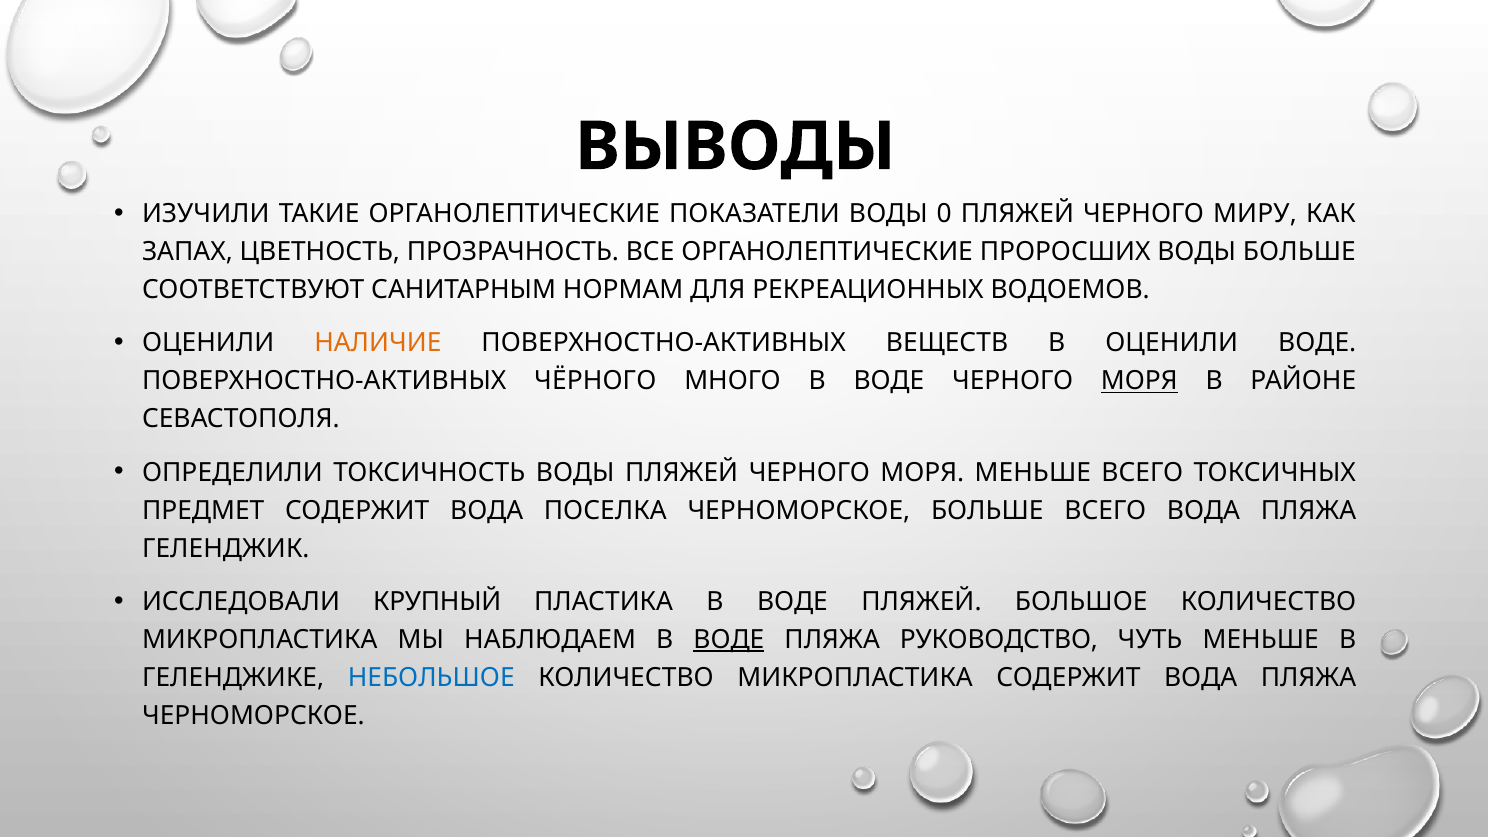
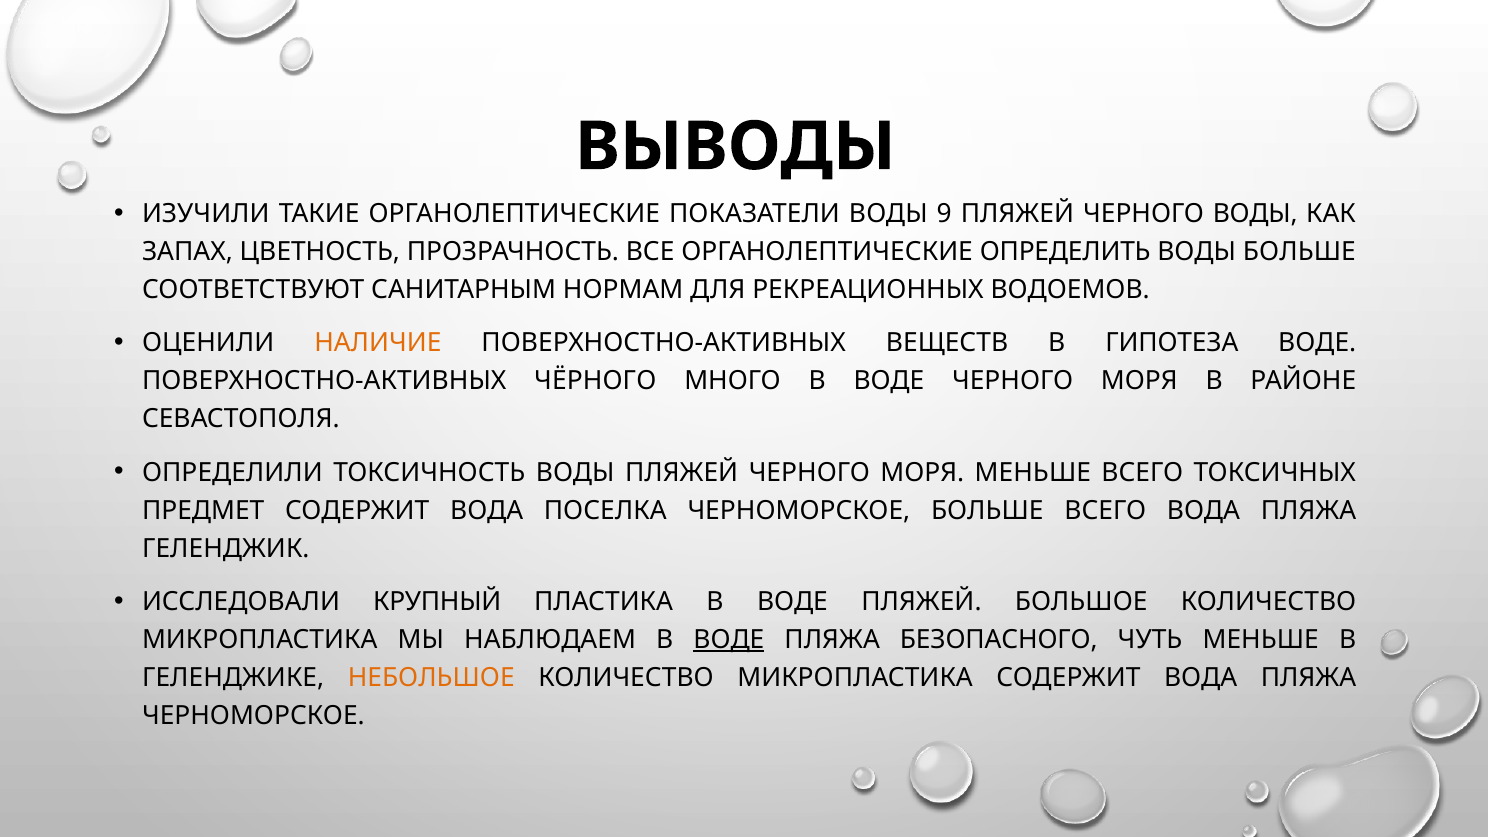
0: 0 -> 9 (944, 214)
ЧЕРНОГО МИРУ: МИРУ -> ВОДЫ (1255, 214)
ПРОРОСШИХ: ПРОРОСШИХ -> ОПРЕДЕЛИТЬ (1065, 252)
В ОЦЕНИЛИ: ОЦЕНИЛИ -> ГИПОТЕЗА (1172, 343)
МОРЯ underline: present -> none (1139, 381)
РУКОВОДСТВО: РУКОВОДСТВО -> БЕЗОПАСНОГО (999, 640)
НЕБОЛЬШОЕ colour: blue -> orange (431, 678)
